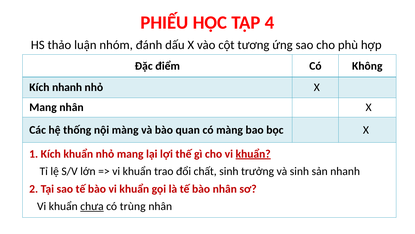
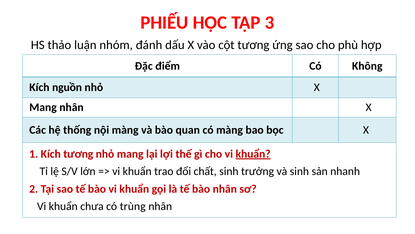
4: 4 -> 3 (269, 23)
Kích nhanh: nhanh -> nguồn (67, 87)
Kích khuẩn: khuẩn -> tương (78, 153)
chưa underline: present -> none (92, 206)
